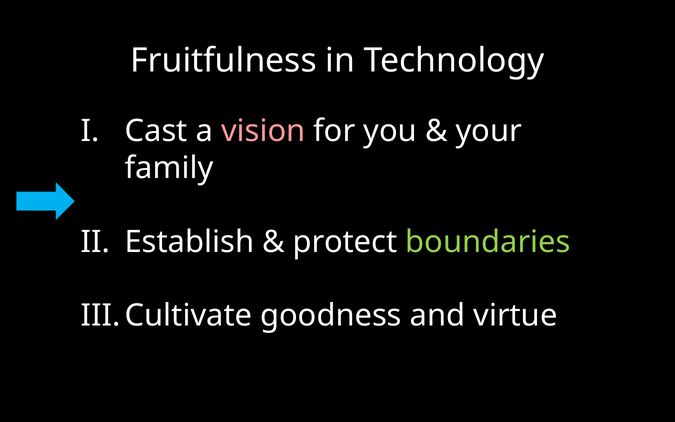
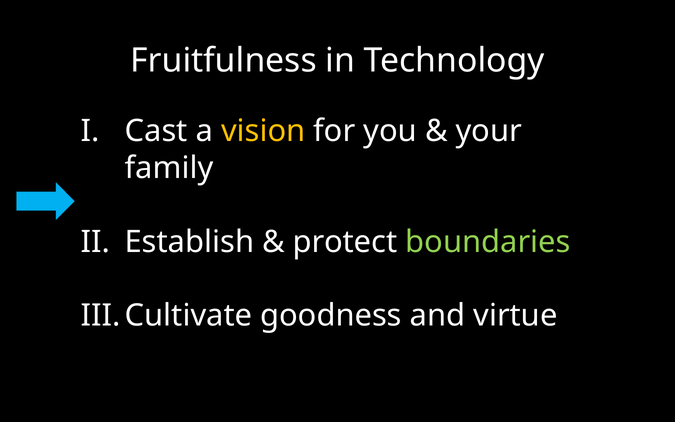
vision colour: pink -> yellow (263, 131)
